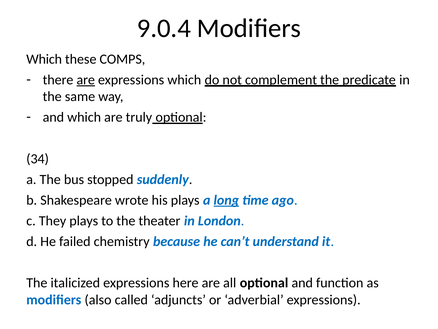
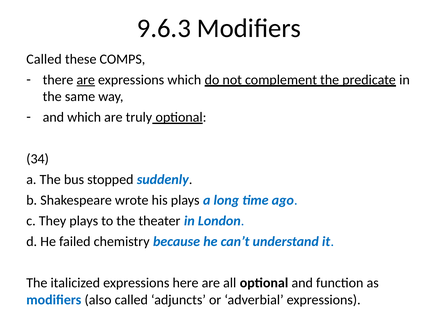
9.0.4: 9.0.4 -> 9.6.3 (164, 28)
Which: Which -> Called (44, 59)
long underline: present -> none (226, 200)
